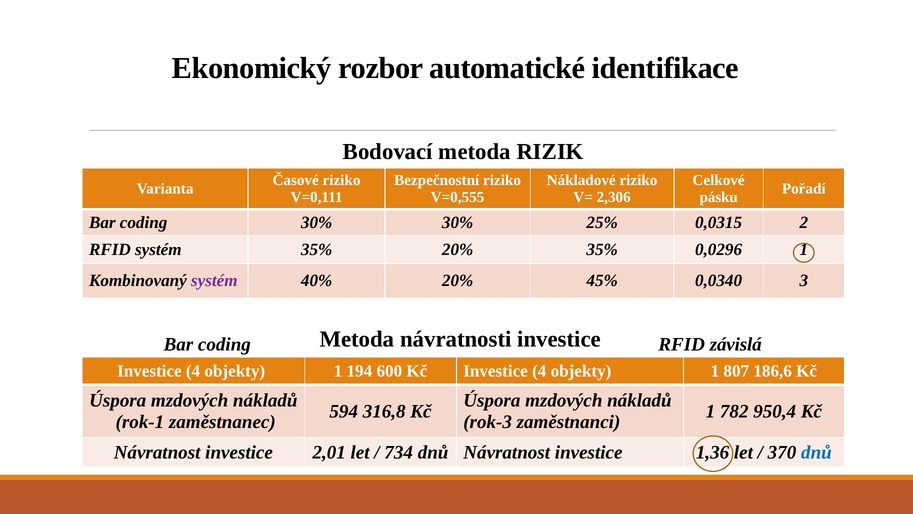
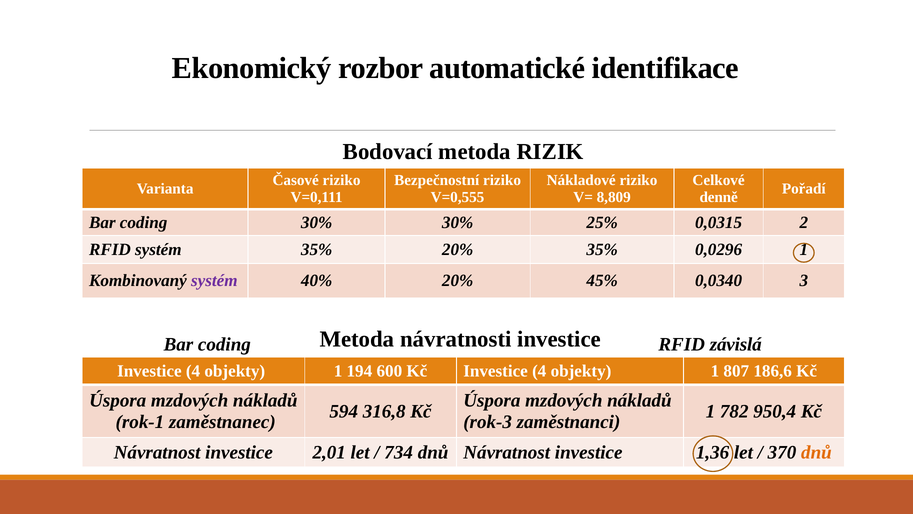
2,306: 2,306 -> 8,809 (614, 197)
pásku: pásku -> denně (719, 197)
dnů colour: blue -> orange (816, 452)
